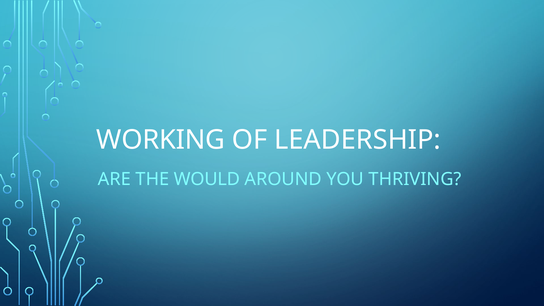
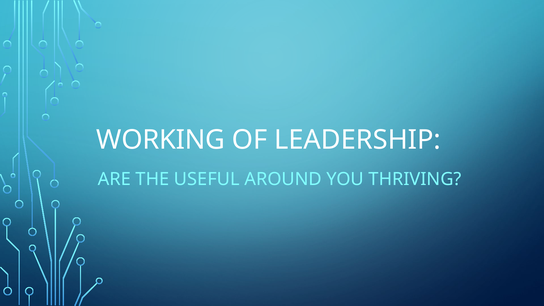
WOULD: WOULD -> USEFUL (207, 179)
